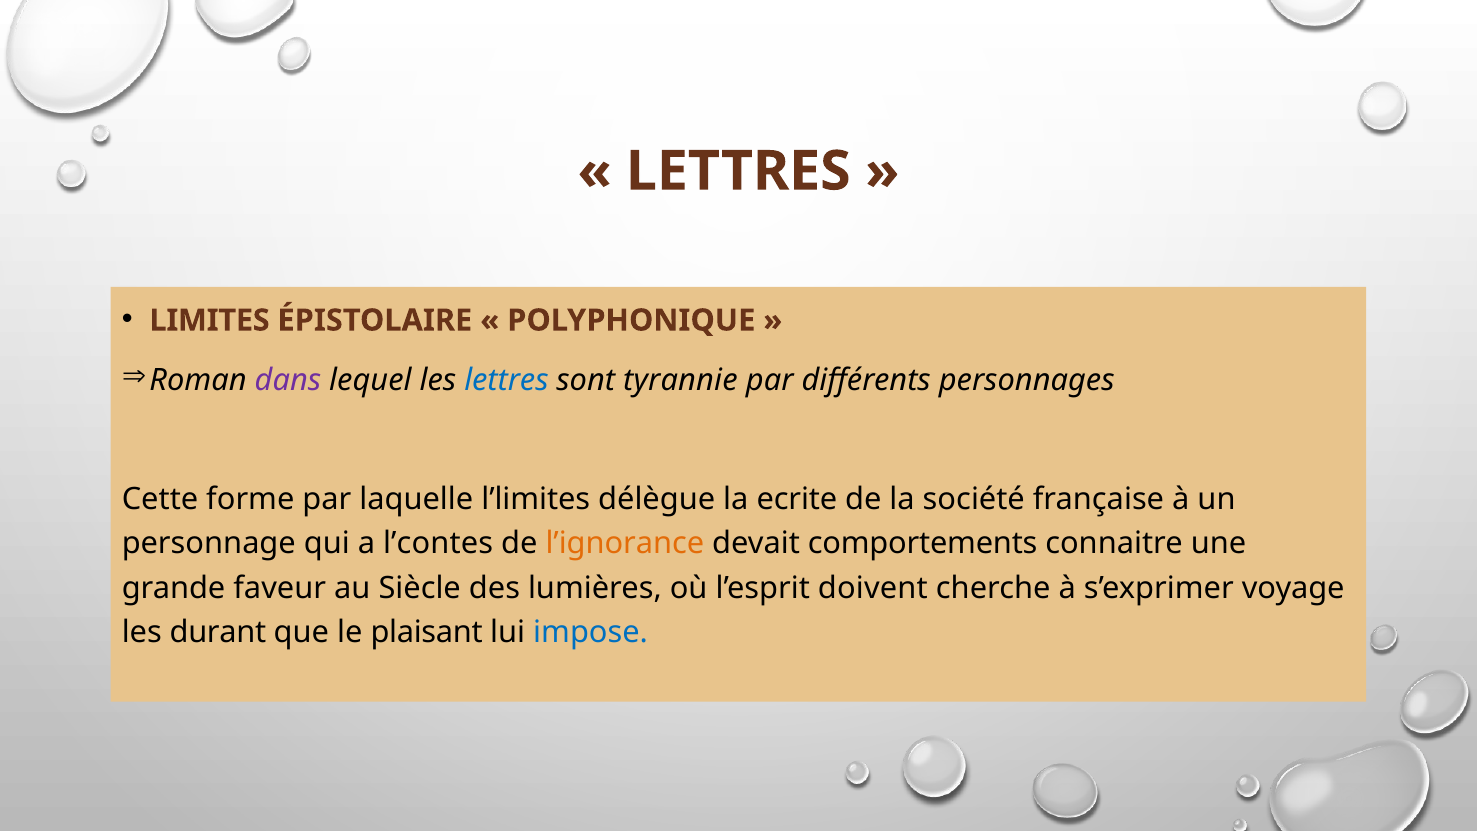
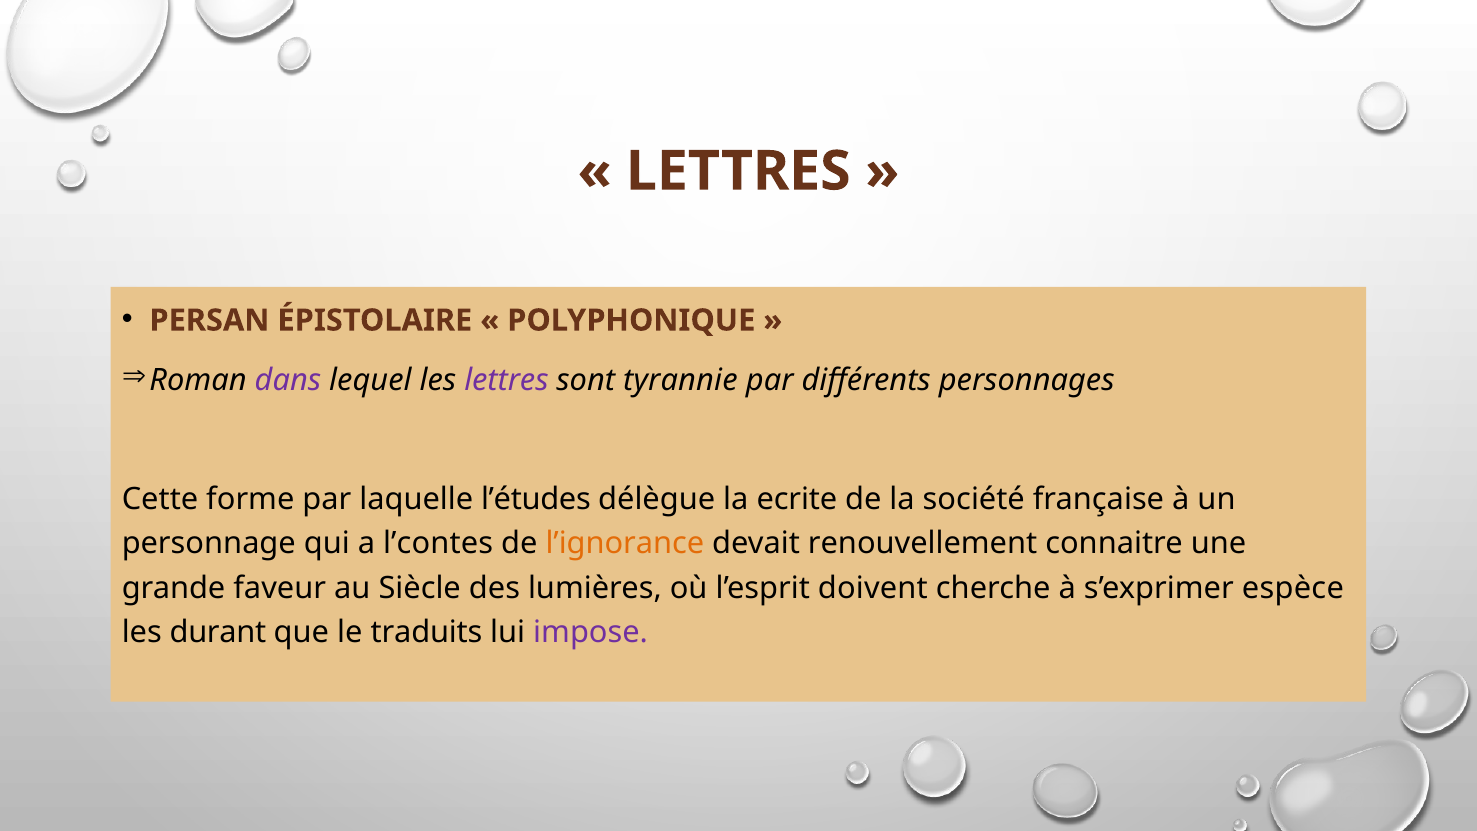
LIMITES: LIMITES -> PERSAN (209, 320)
lettres colour: blue -> purple (506, 380)
l’limites: l’limites -> l’études (536, 499)
comportements: comportements -> renouvellement (923, 544)
voyage: voyage -> espèce (1293, 588)
plaisant: plaisant -> traduits (427, 632)
impose colour: blue -> purple (591, 632)
